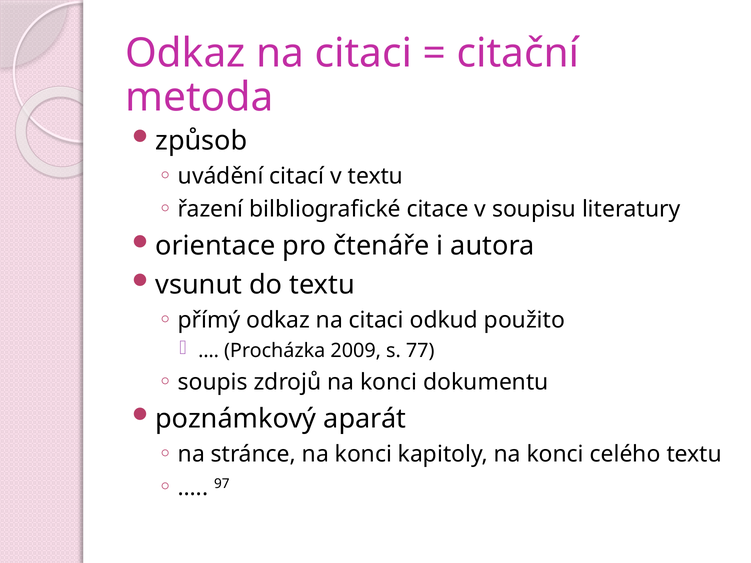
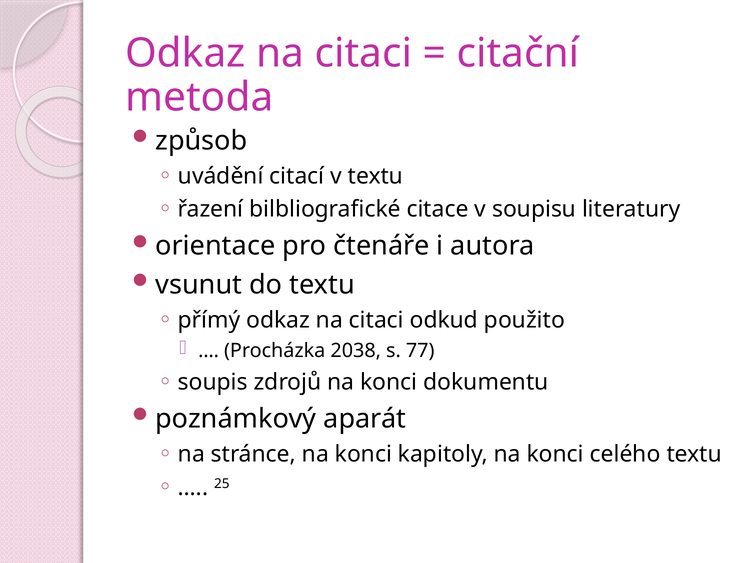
2009: 2009 -> 2038 (356, 351)
97: 97 -> 25 (222, 484)
